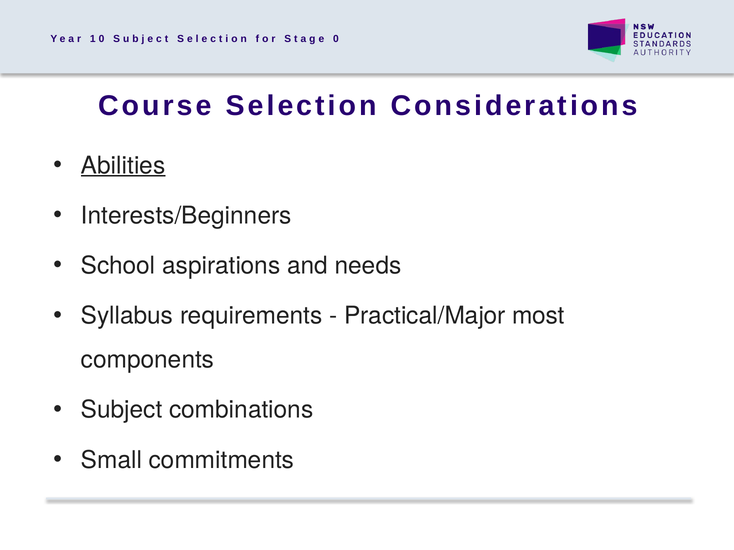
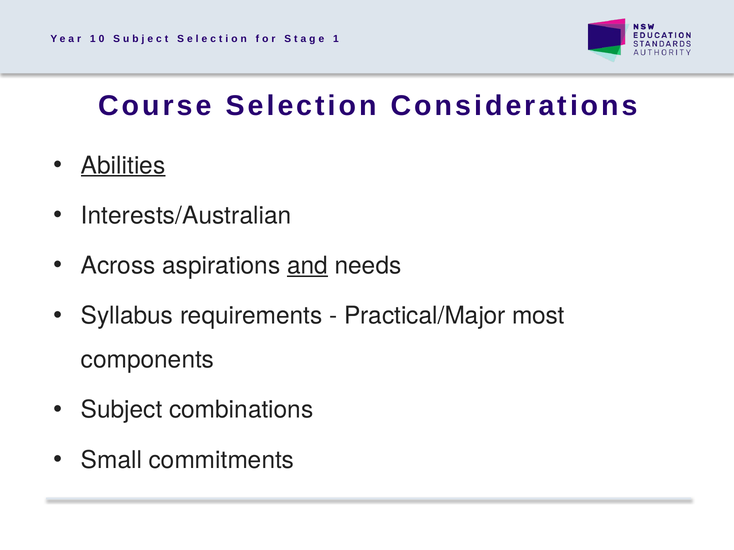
0: 0 -> 1 (336, 39)
Interests/Beginners: Interests/Beginners -> Interests/Australian (186, 216)
School: School -> Across (118, 266)
and underline: none -> present (308, 266)
